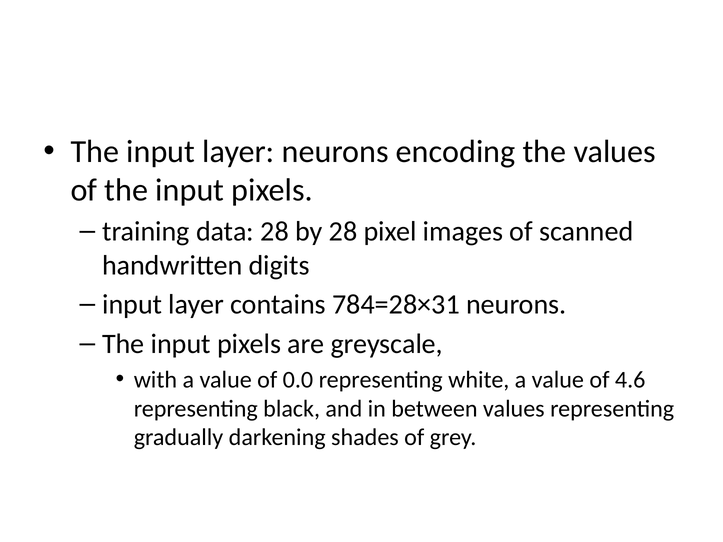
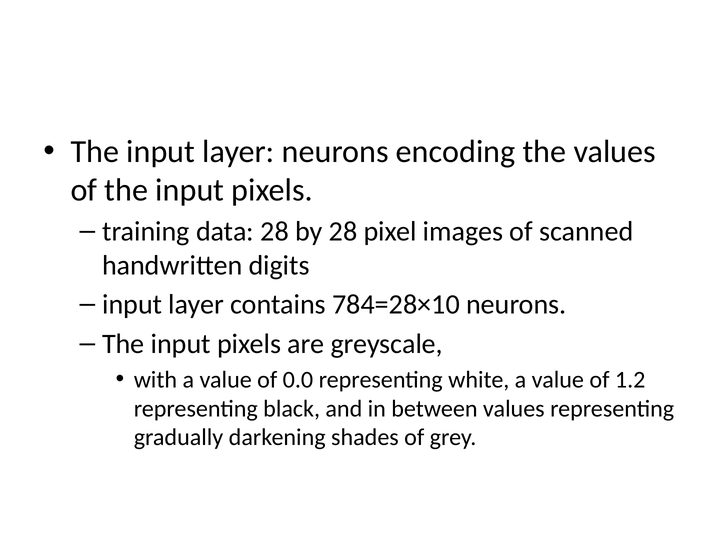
784=28×31: 784=28×31 -> 784=28×10 (396, 305)
4.6: 4.6 -> 1.2 (630, 380)
